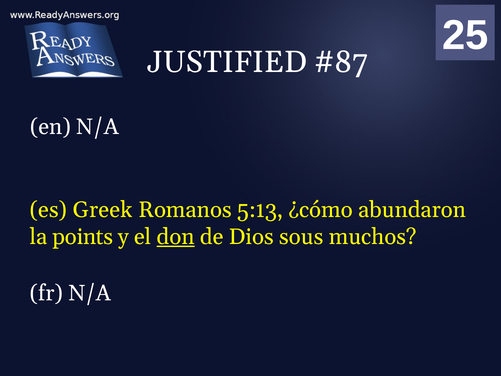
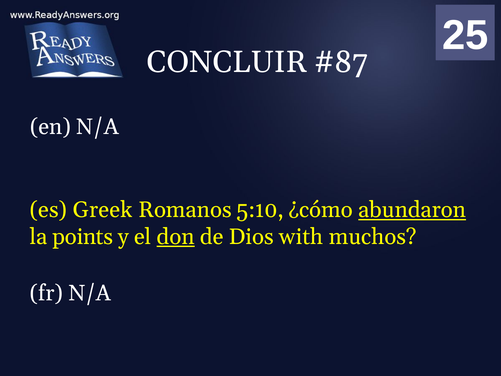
JUSTIFIED: JUSTIFIED -> CONCLUIR (227, 62)
5:13: 5:13 -> 5:10 (260, 210)
abundaron underline: none -> present (412, 210)
sous: sous -> with (301, 237)
